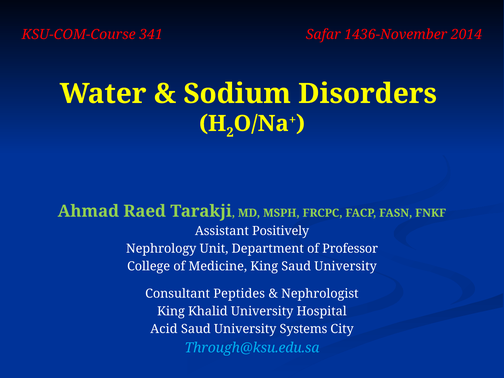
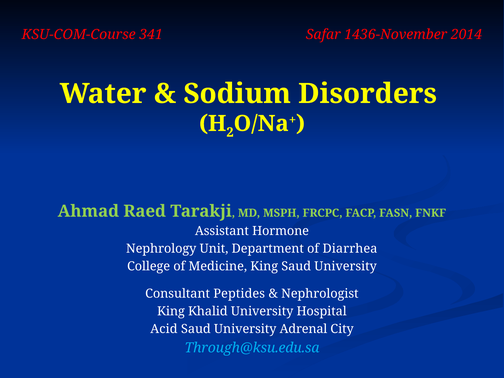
Positively: Positively -> Hormone (281, 231)
Professor: Professor -> Diarrhea (350, 249)
Systems: Systems -> Adrenal (303, 329)
